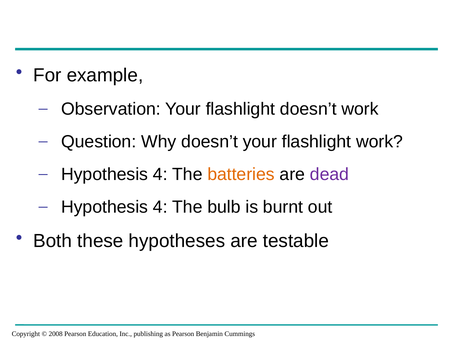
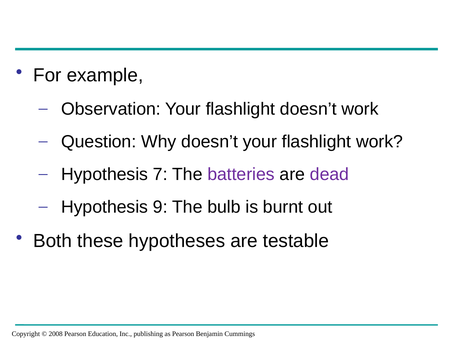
4: 4 -> 7 (160, 174)
batteries colour: orange -> purple (241, 174)
4: 4 -> 9 (160, 207)
